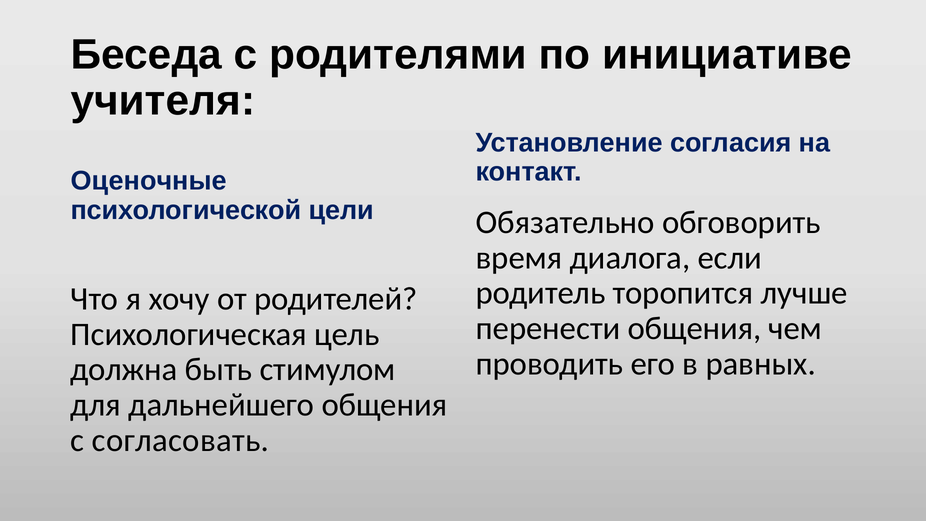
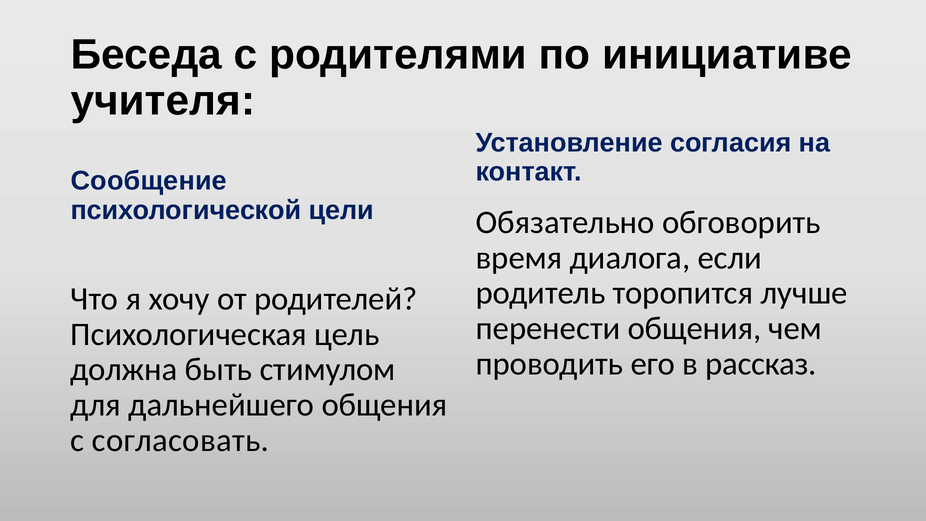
Оценочные: Оценочные -> Сообщение (149, 181)
равных: равных -> рассказ (761, 364)
